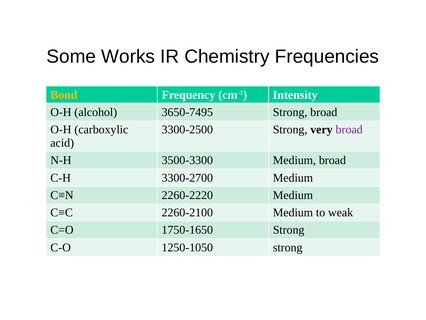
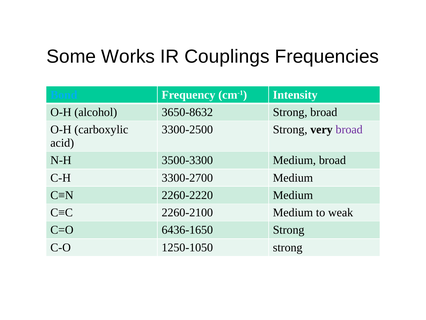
Chemistry: Chemistry -> Couplings (227, 56)
Bond colour: yellow -> light blue (64, 95)
3650-7495: 3650-7495 -> 3650-8632 (187, 112)
1750-1650: 1750-1650 -> 6436-1650 (187, 230)
